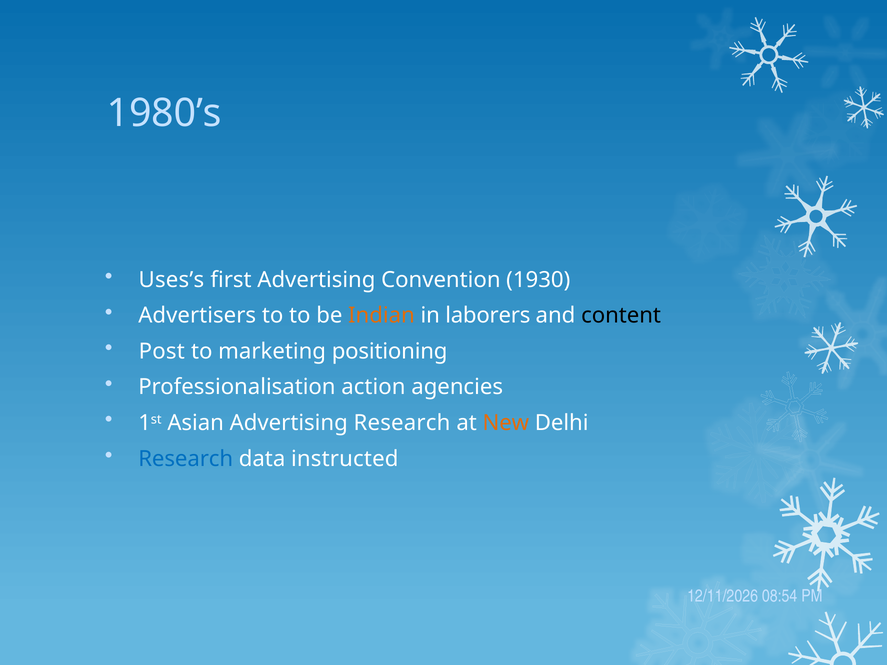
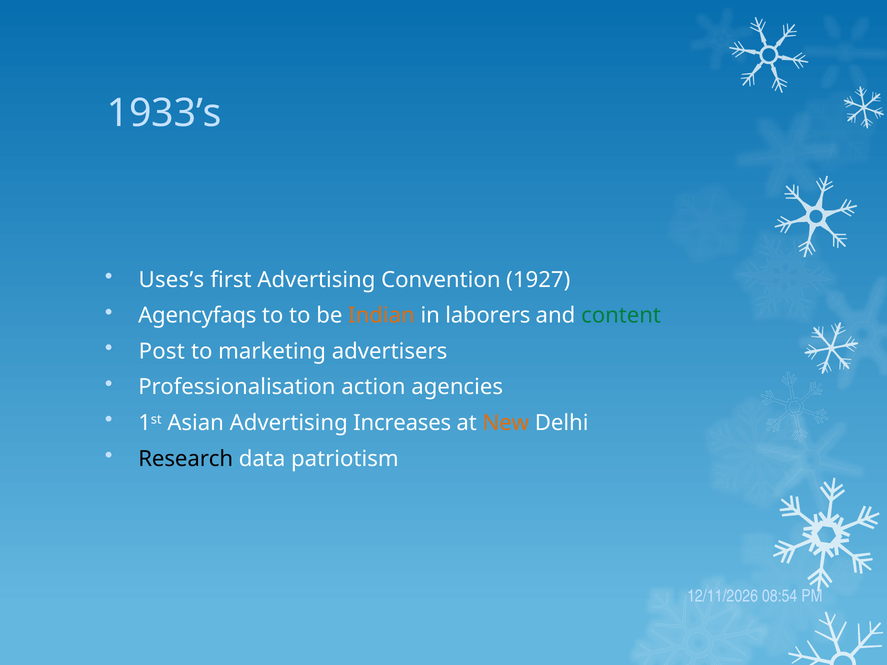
1980’s: 1980’s -> 1933’s (164, 113)
1930: 1930 -> 1927 (538, 280)
Advertisers: Advertisers -> Agencyfaqs (197, 316)
content colour: black -> green (621, 316)
positioning: positioning -> advertisers (390, 352)
Advertising Research: Research -> Increases (402, 423)
Research colour: blue -> black (186, 459)
instructed: instructed -> patriotism (345, 459)
